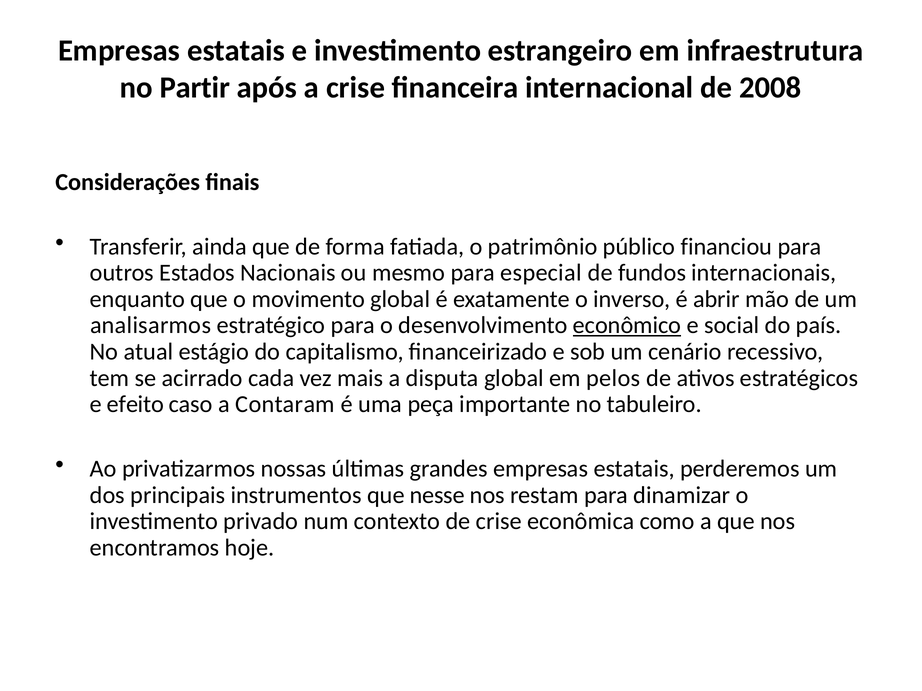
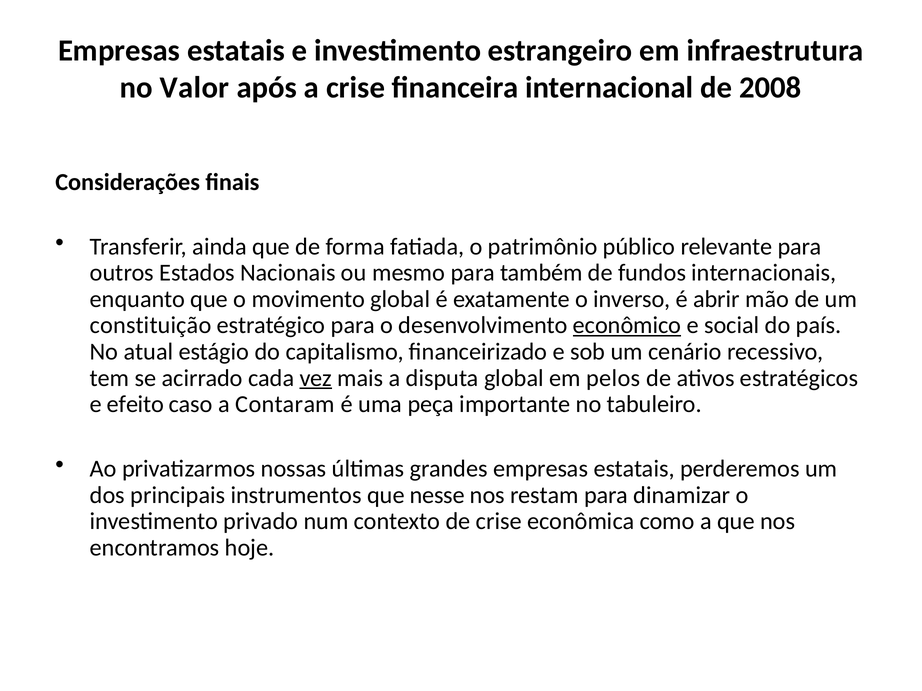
Partir: Partir -> Valor (195, 87)
financiou: financiou -> relevante (726, 247)
especial: especial -> também (541, 273)
analisarmos: analisarmos -> constituição (151, 326)
vez underline: none -> present (316, 378)
